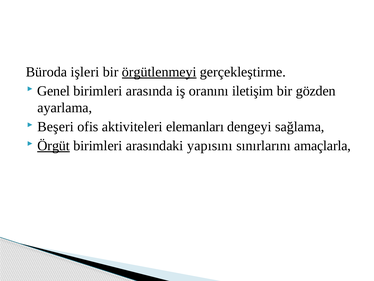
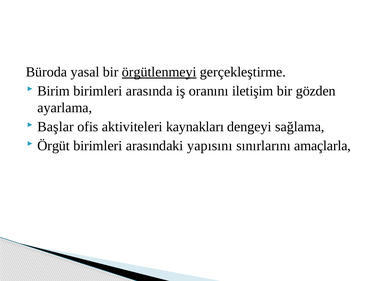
işleri: işleri -> yasal (85, 72)
Genel: Genel -> Birim (54, 91)
Beşeri: Beşeri -> Başlar (56, 127)
elemanları: elemanları -> kaynakları (195, 127)
Örgüt underline: present -> none (54, 145)
